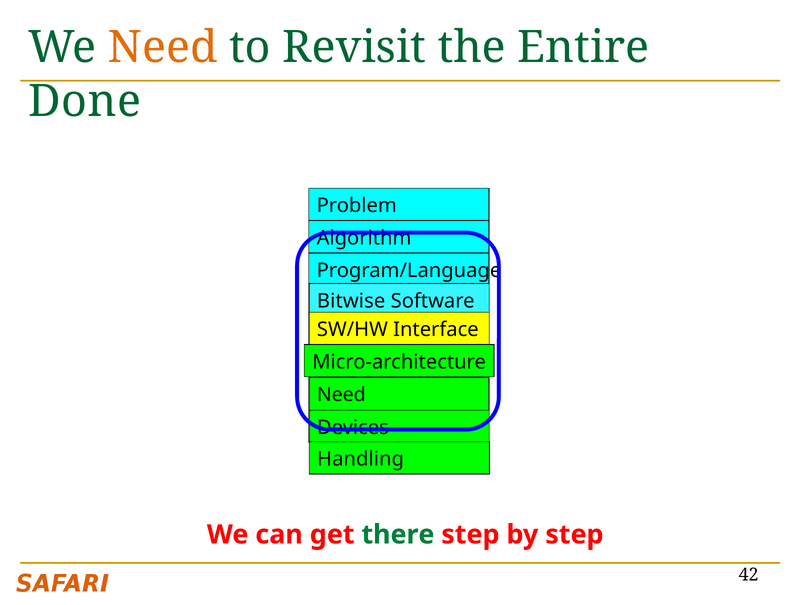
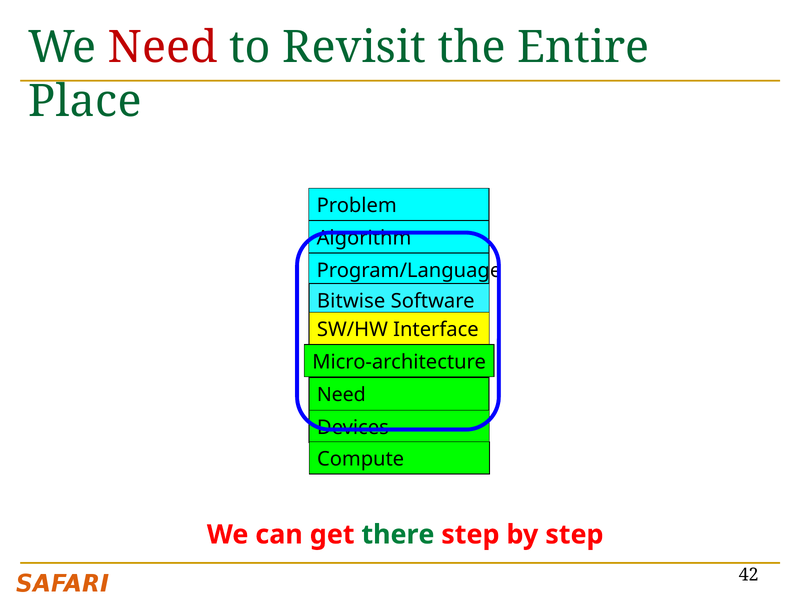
Need colour: orange -> red (163, 48)
Done: Done -> Place (85, 101)
Handling: Handling -> Compute (361, 459)
